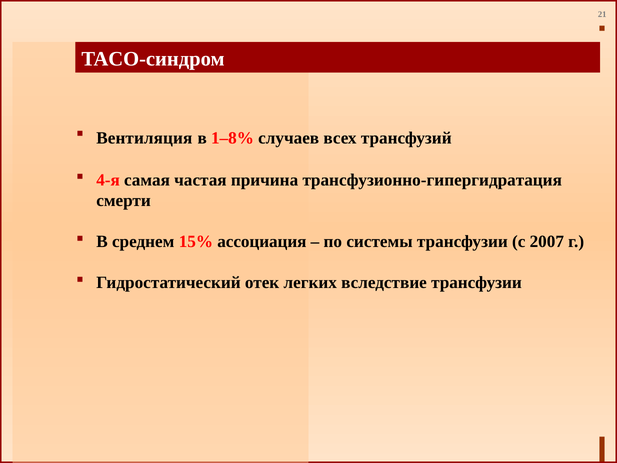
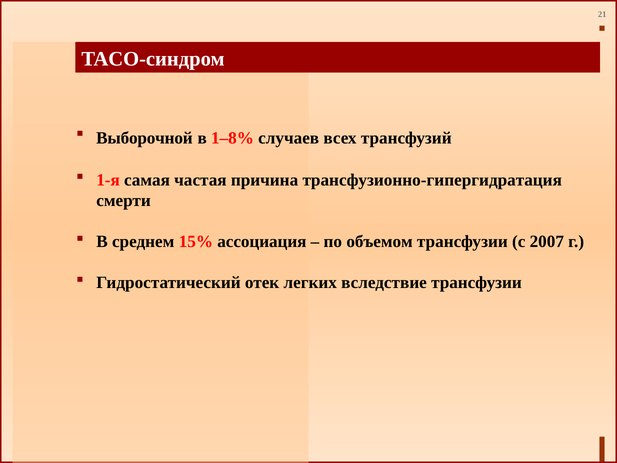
Вентиляция: Вентиляция -> Выборочной (144, 138)
4-я: 4-я -> 1-я (108, 180)
системы: системы -> объемом (380, 242)
